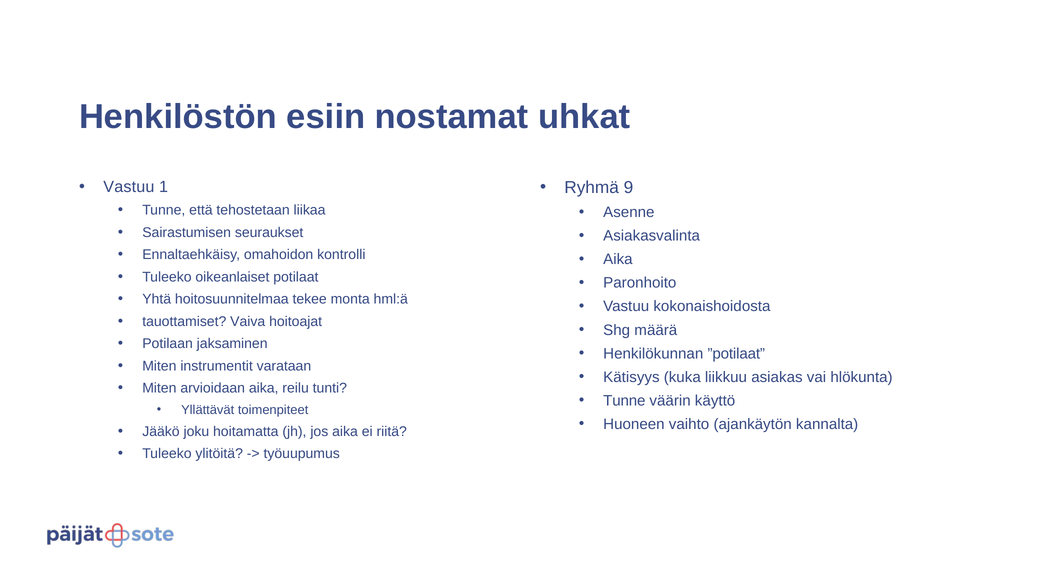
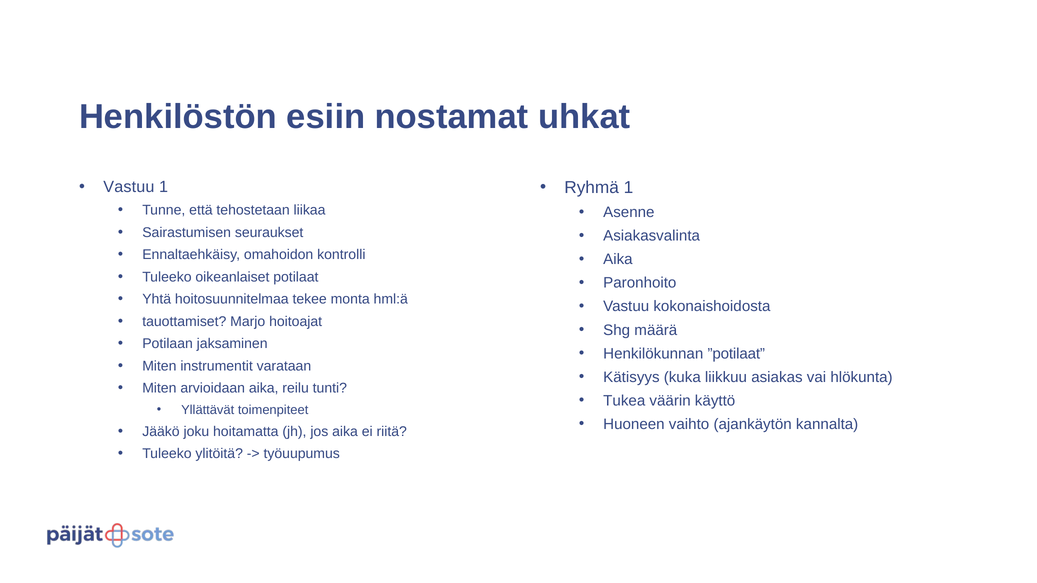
Ryhmä 9: 9 -> 1 (628, 188)
Vaiva: Vaiva -> Marjo (248, 322)
Tunne: Tunne -> Tukea (624, 401)
